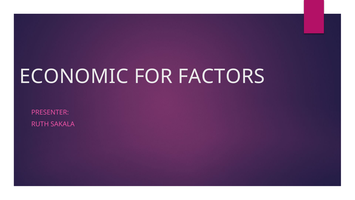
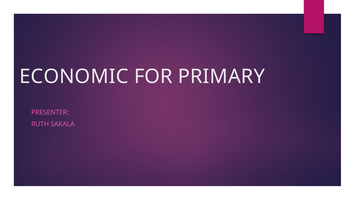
FACTORS: FACTORS -> PRIMARY (221, 77)
